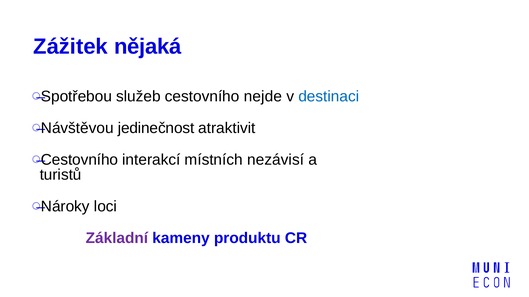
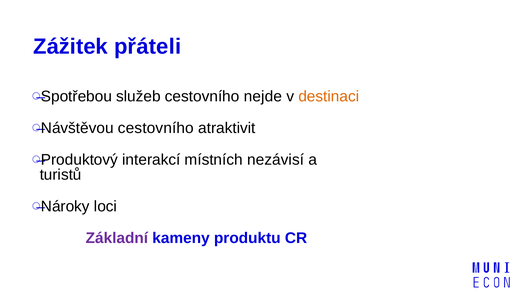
nějaká: nějaká -> přáteli (148, 47)
destinaci colour: blue -> orange (329, 97)
Návštěvou jedinečnost: jedinečnost -> cestovního (156, 128)
Cestovního: Cestovního -> Produktový (79, 160)
